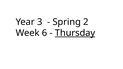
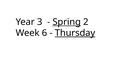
Spring underline: none -> present (67, 22)
